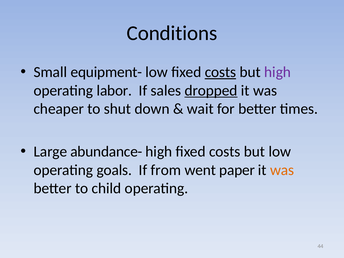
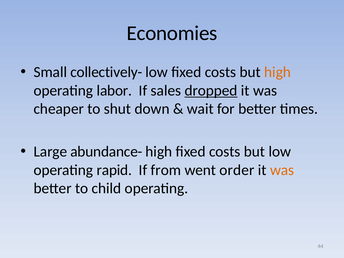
Conditions: Conditions -> Economies (172, 33)
equipment-: equipment- -> collectively- (106, 72)
costs underline: present -> none (220, 72)
high colour: purple -> orange (278, 72)
goals: goals -> rapid (114, 170)
paper: paper -> order (237, 170)
